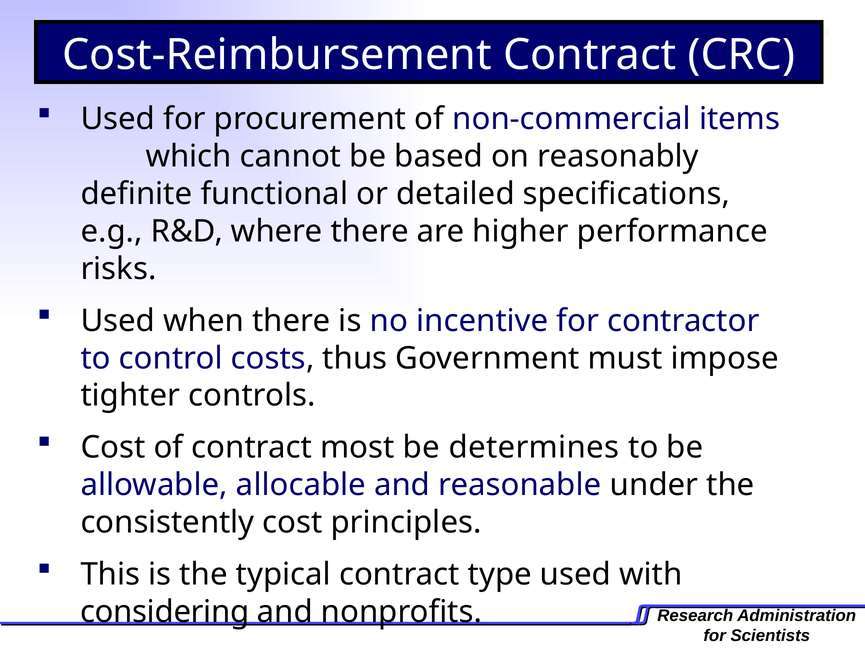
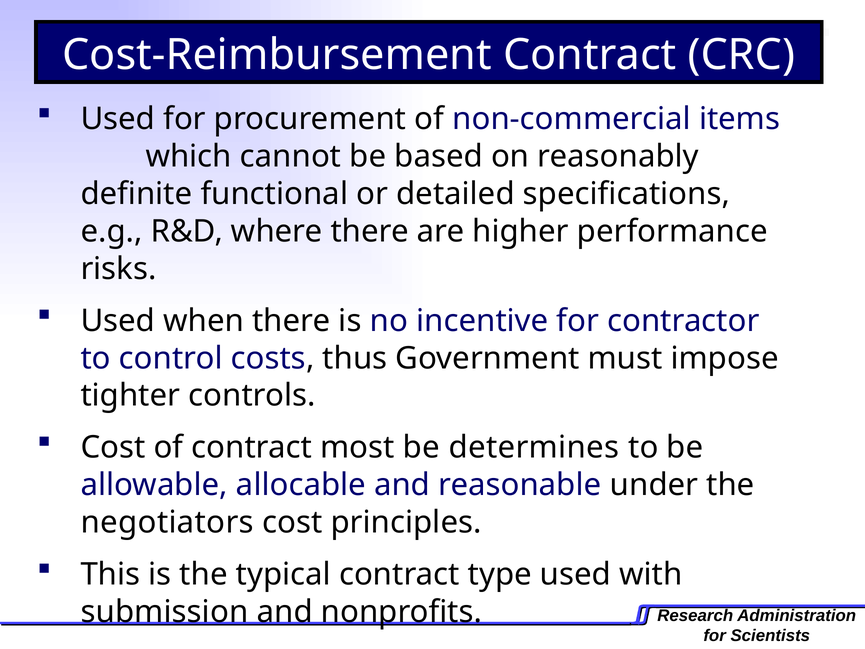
consistently: consistently -> negotiators (167, 522)
considering: considering -> submission (165, 612)
